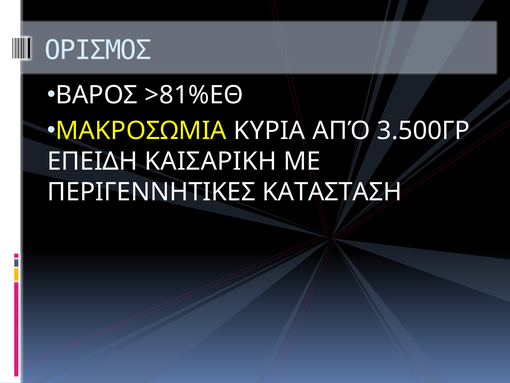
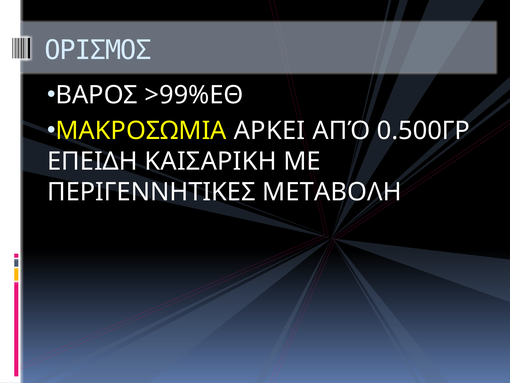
>81%ΕΘ: >81%ΕΘ -> >99%ΕΘ (194, 95)
ΚΥΡΙΑ: ΚΥΡΙΑ -> ΑΡΚΕΙ (269, 131)
3.500ΓΡ: 3.500ΓΡ -> 0.500ΓΡ (423, 131)
ΚΑΤΑΣΤΑΣΗ: ΚΑΤΑΣΤΑΣΗ -> ΜΕΤΑΒΟΛΗ (332, 192)
